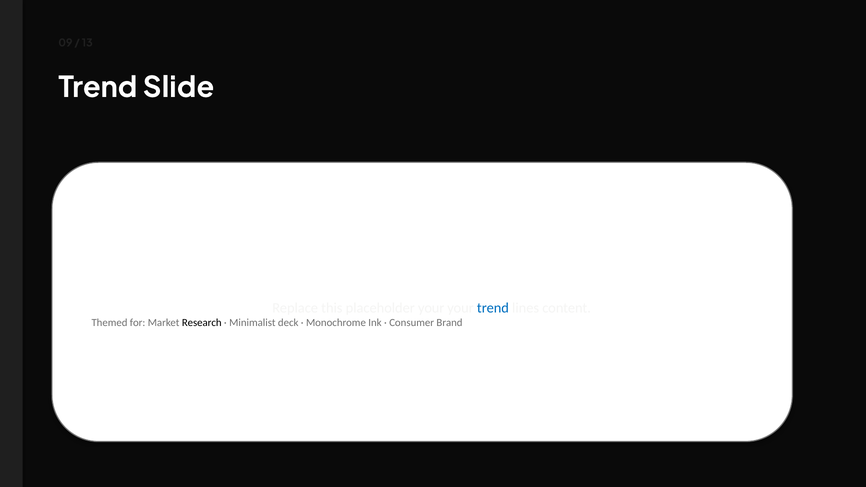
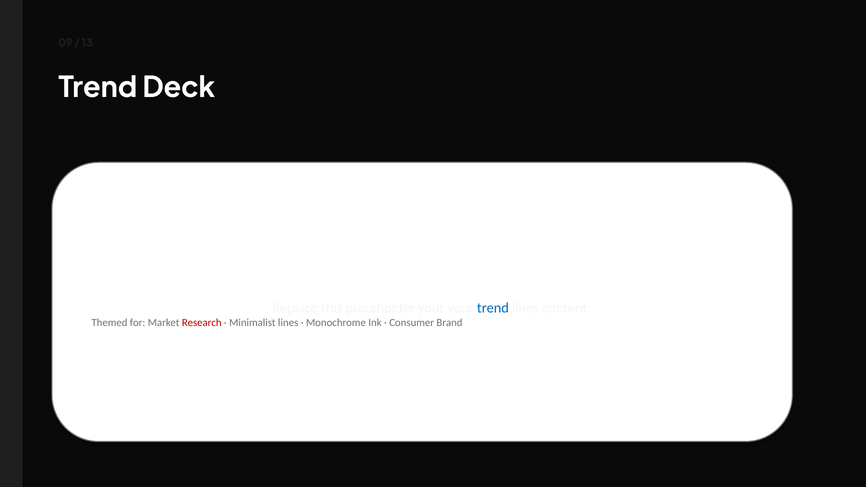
Slide: Slide -> Deck (179, 87)
Research colour: black -> red (202, 323)
Minimalist deck: deck -> lines (288, 323)
